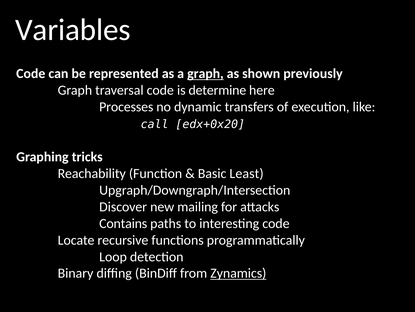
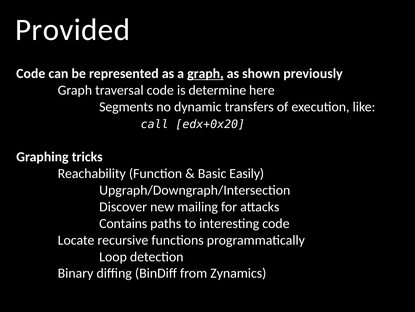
Variables: Variables -> Provided (73, 30)
Processes: Processes -> Segments (126, 107)
Least: Least -> Easily (247, 173)
Zynamics underline: present -> none (238, 273)
